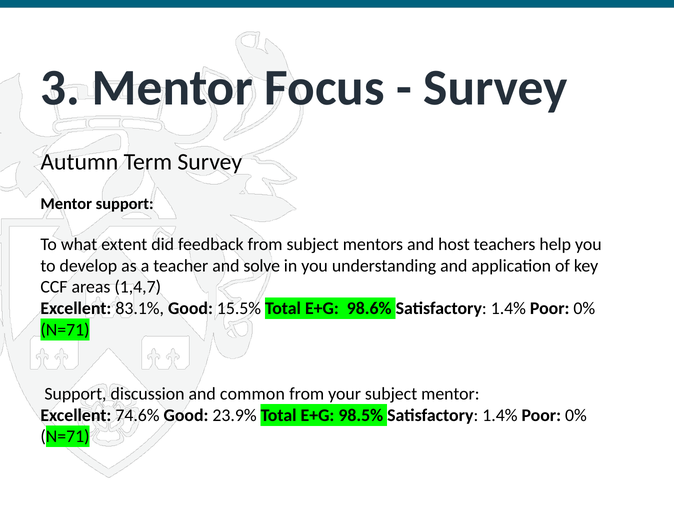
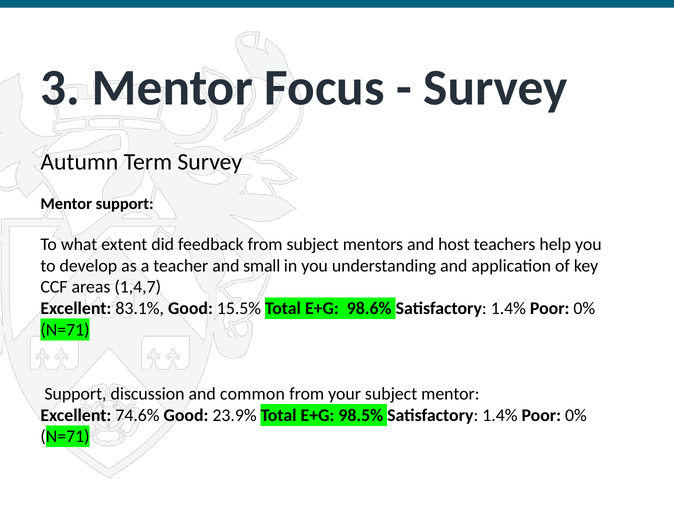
solve: solve -> small (262, 266)
